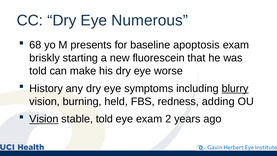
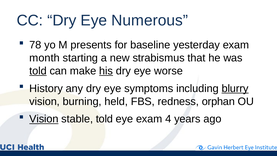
68: 68 -> 78 (35, 45)
apoptosis: apoptosis -> yesterday (197, 45)
briskly: briskly -> month (45, 58)
fluorescein: fluorescein -> strabismus (159, 58)
told underline: none -> present (38, 71)
his underline: none -> present (106, 71)
adding: adding -> orphan (218, 101)
2: 2 -> 4 (168, 119)
